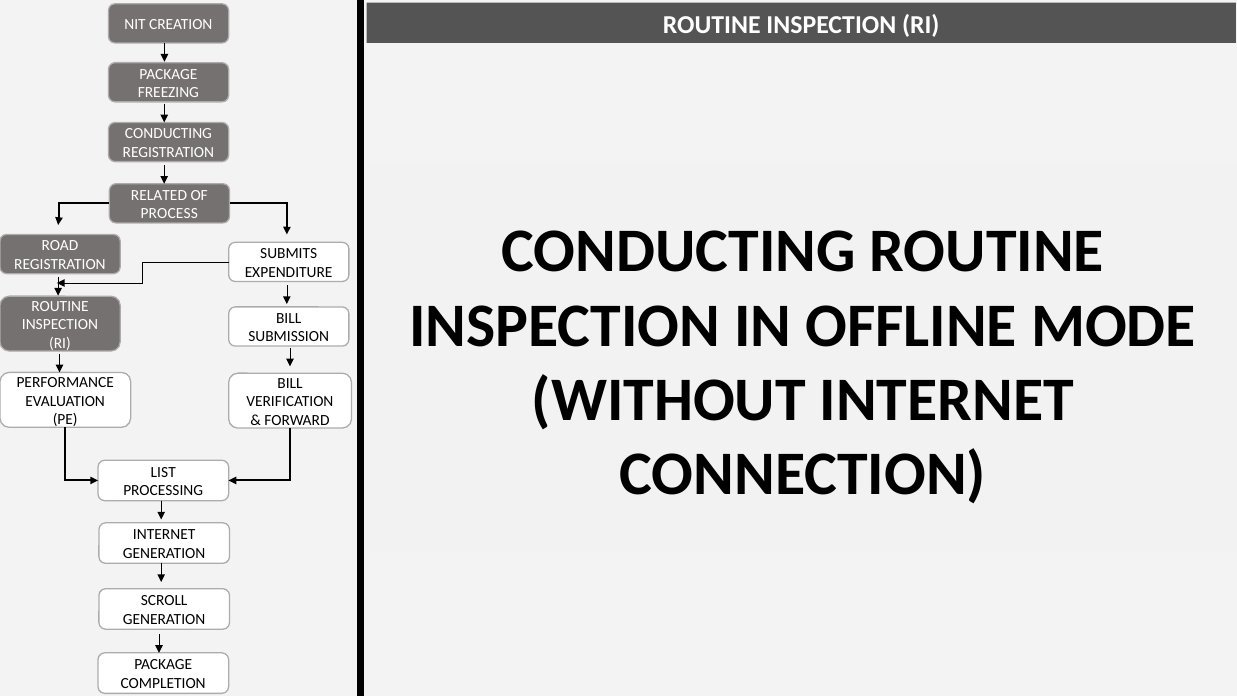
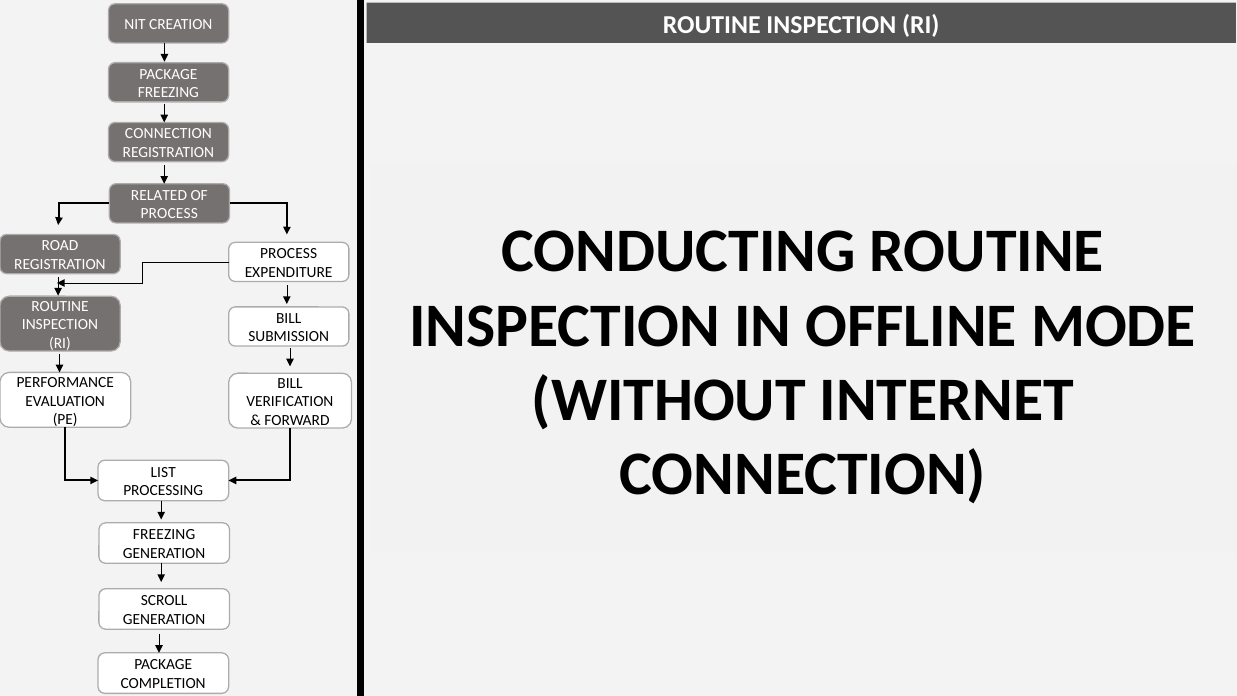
CONDUCTING: CONDUCTING -> CONNECTION (168, 134)
SUBMITS: SUBMITS -> PROCESS (289, 254)
INTERNET: INTERNET -> FREEZING (164, 535)
